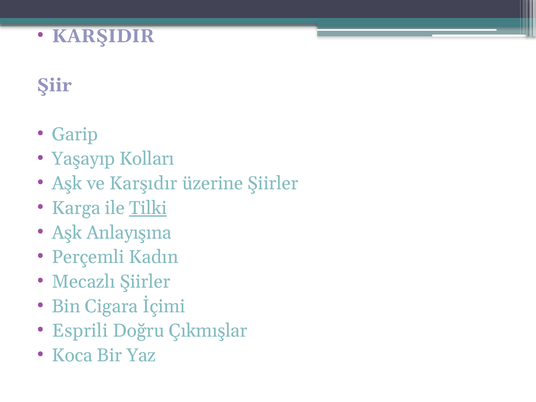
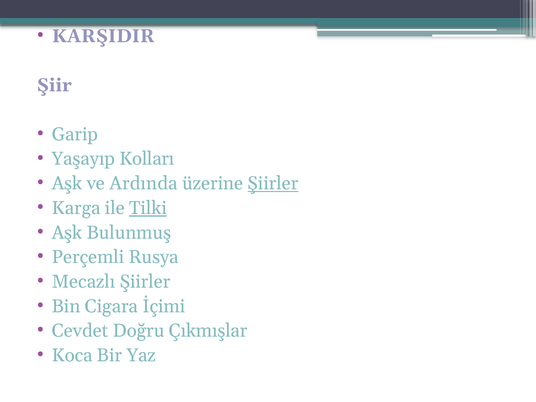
Karşıdır: Karşıdır -> Ardında (143, 183)
Şiirler underline: none -> present (273, 183)
Anlayışına: Anlayışına -> Bulunmuş (129, 233)
Kadın: Kadın -> Rusya (154, 257)
Esprili: Esprili -> Cevdet (80, 331)
